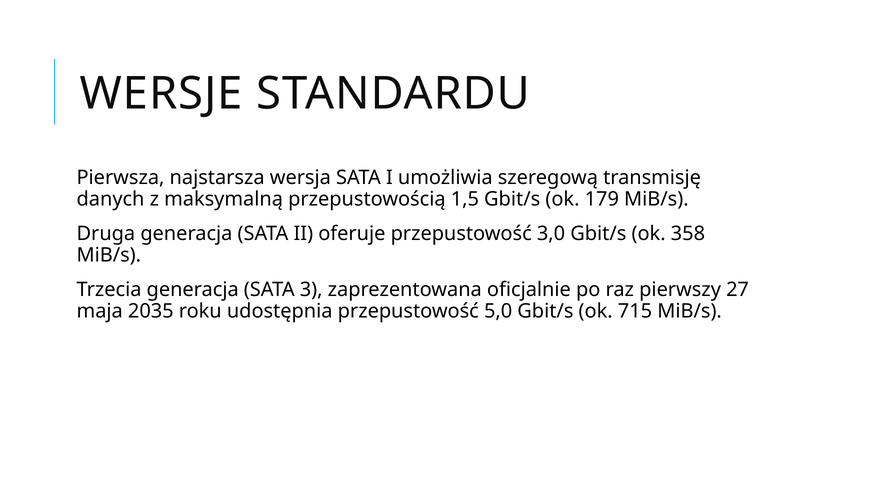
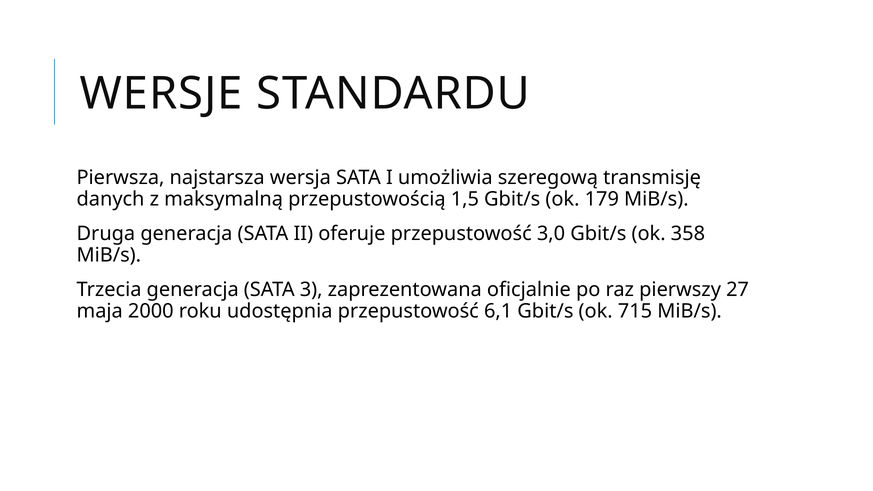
2035: 2035 -> 2000 (151, 311)
5,0: 5,0 -> 6,1 (498, 311)
